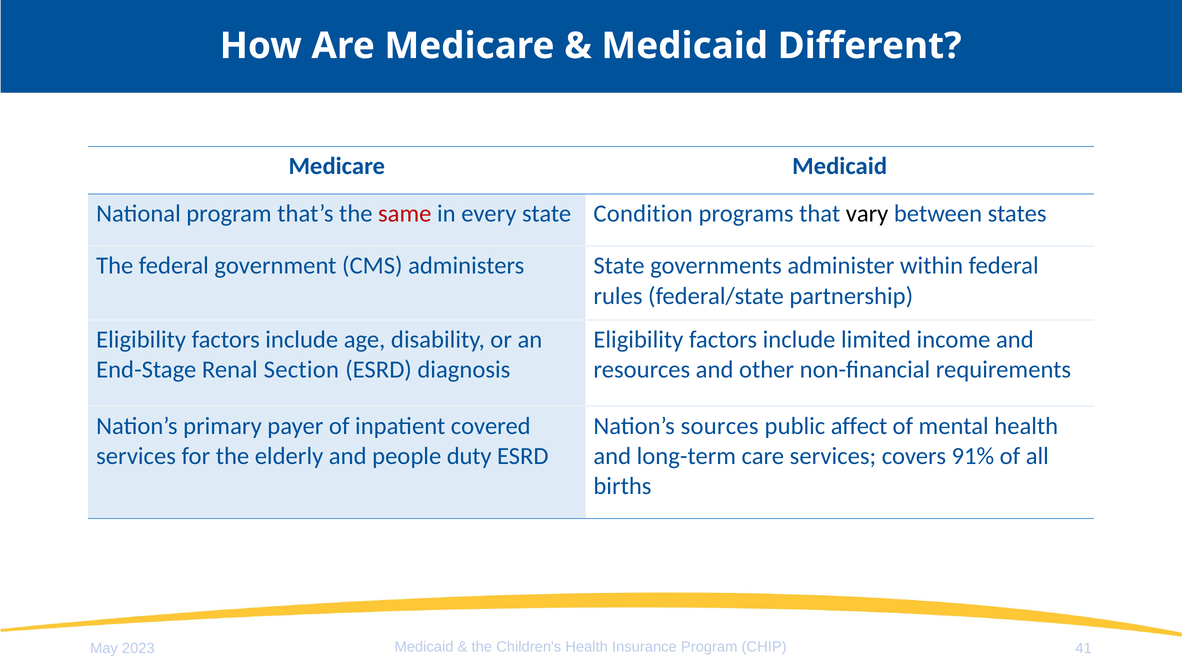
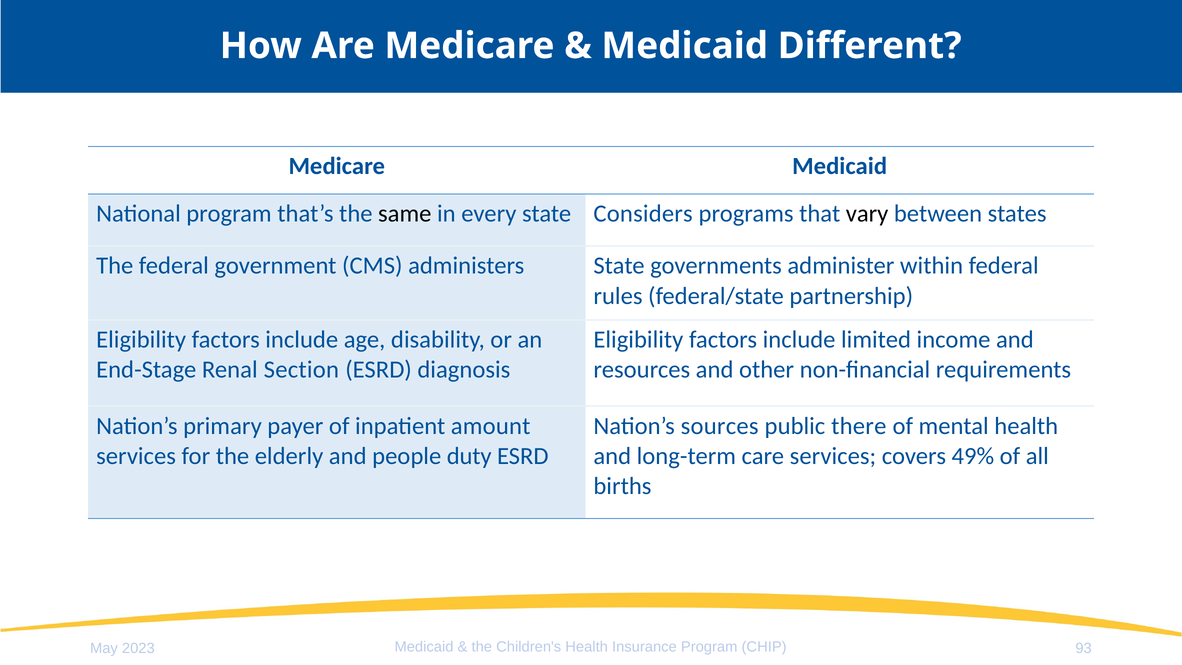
same colour: red -> black (405, 214)
Condition: Condition -> Considers (643, 214)
covered: covered -> amount (491, 426)
affect: affect -> there (859, 426)
91%: 91% -> 49% (973, 456)
41: 41 -> 93 (1084, 648)
